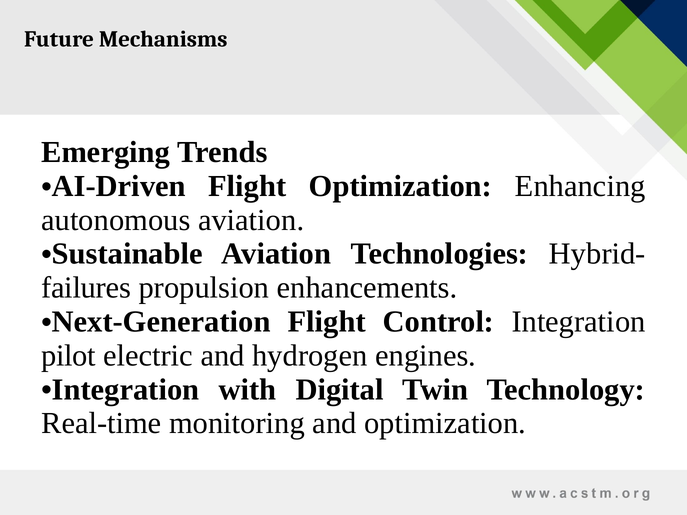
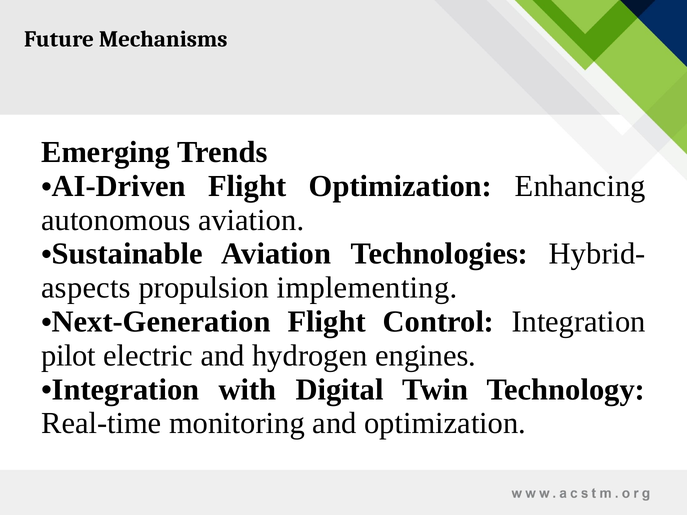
failures: failures -> aspects (86, 288)
enhancements: enhancements -> implementing (367, 288)
